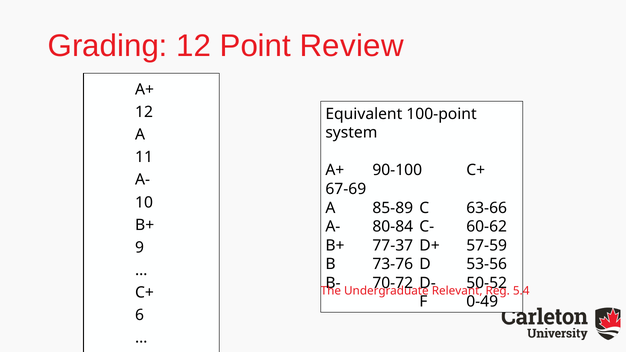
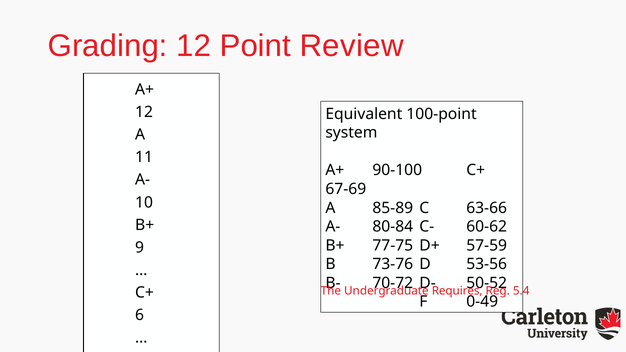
77-37: 77-37 -> 77-75 (393, 245)
Relevant: Relevant -> Requires (457, 291)
